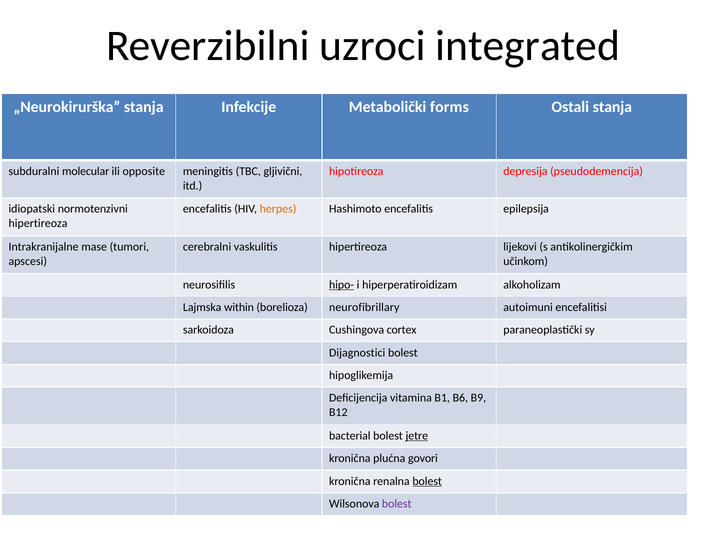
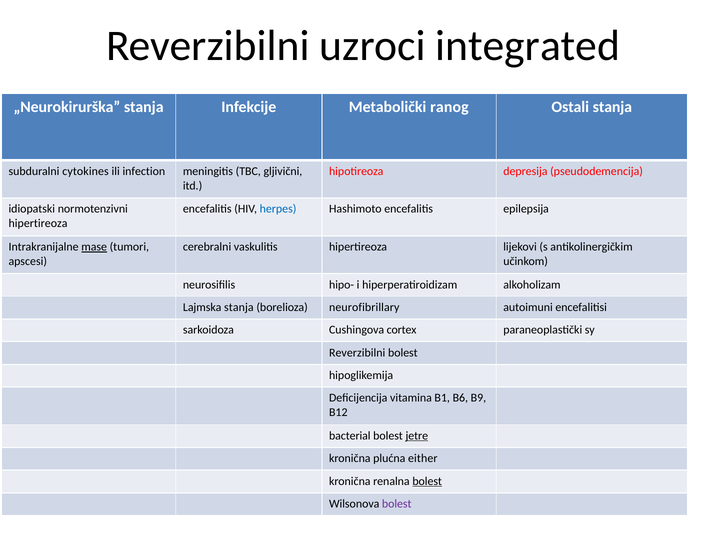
forms: forms -> ranog (449, 107)
molecular: molecular -> cytokines (86, 171)
opposite: opposite -> infection (144, 171)
herpes colour: orange -> blue (278, 209)
mase underline: none -> present (94, 247)
hipo- underline: present -> none (342, 284)
Lajmska within: within -> stanja (239, 307)
Dijagnostici: Dijagnostici -> Reverzibilni (357, 352)
govori: govori -> either (423, 458)
